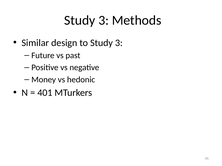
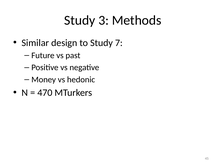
to Study 3: 3 -> 7 (119, 43)
401: 401 -> 470 (45, 93)
